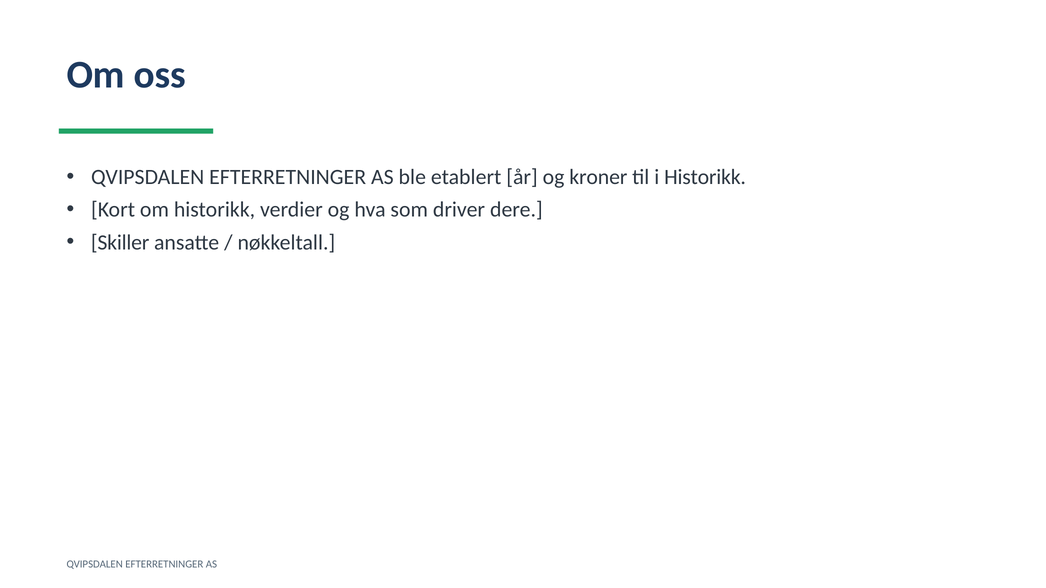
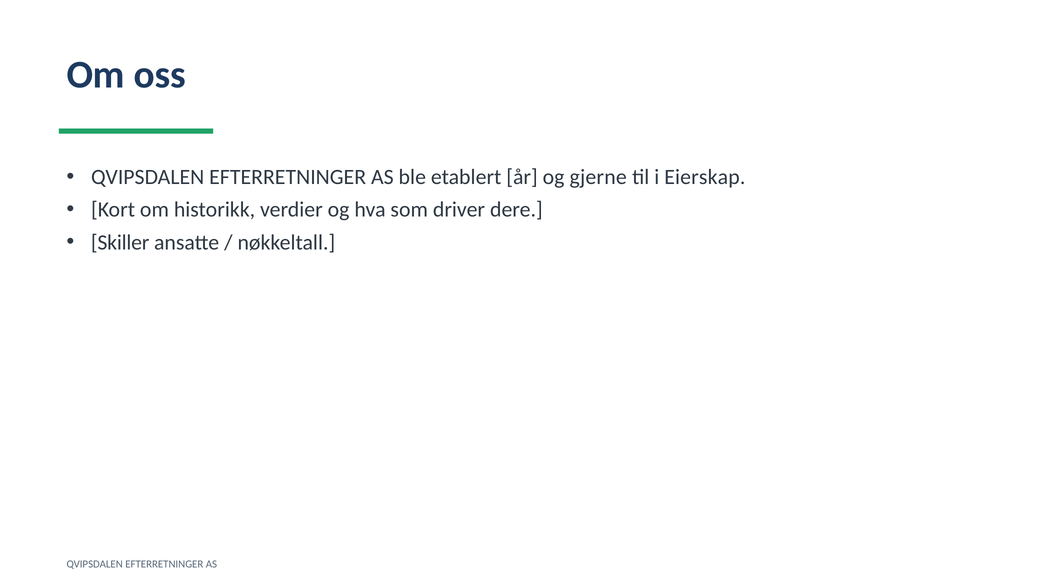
kroner: kroner -> gjerne (598, 177)
i Historikk: Historikk -> Eierskap (705, 177)
